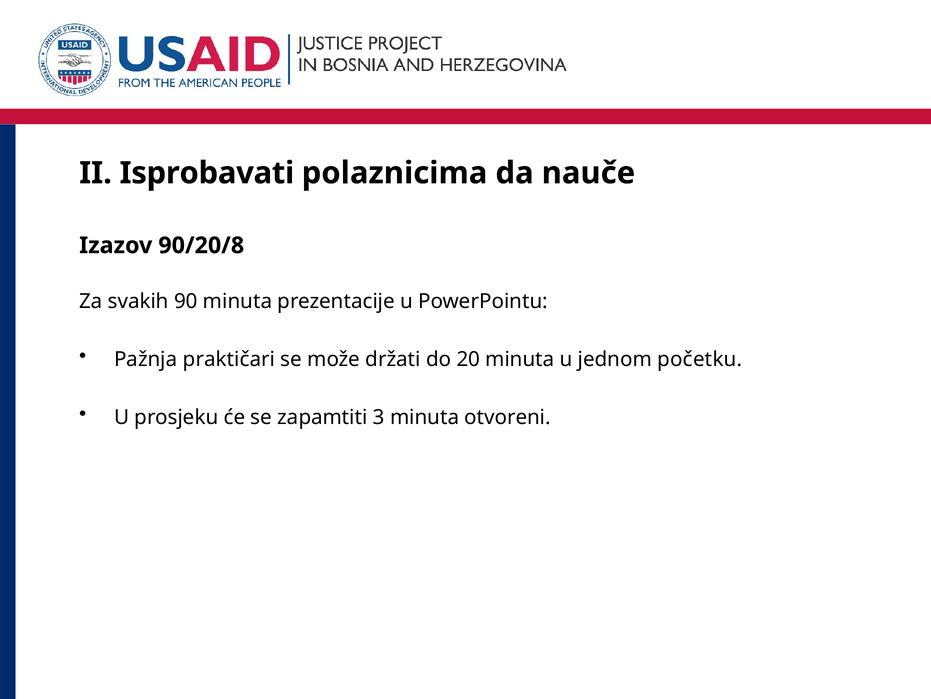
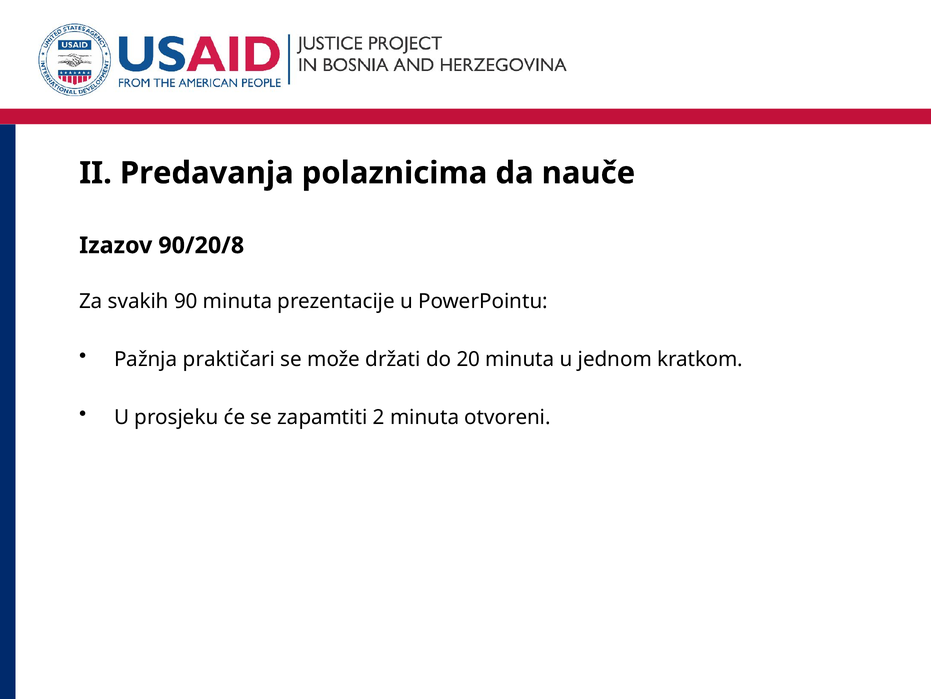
Isprobavati: Isprobavati -> Predavanja (207, 173)
početku: početku -> kratkom (700, 359)
3: 3 -> 2 (379, 417)
